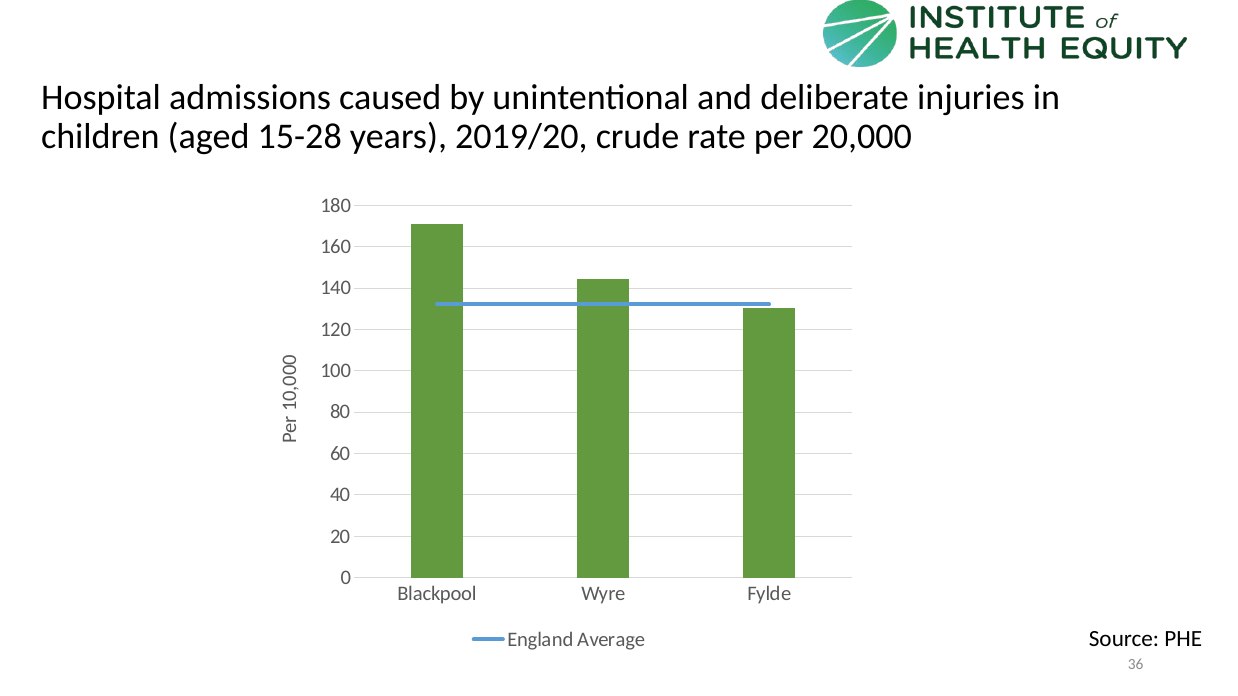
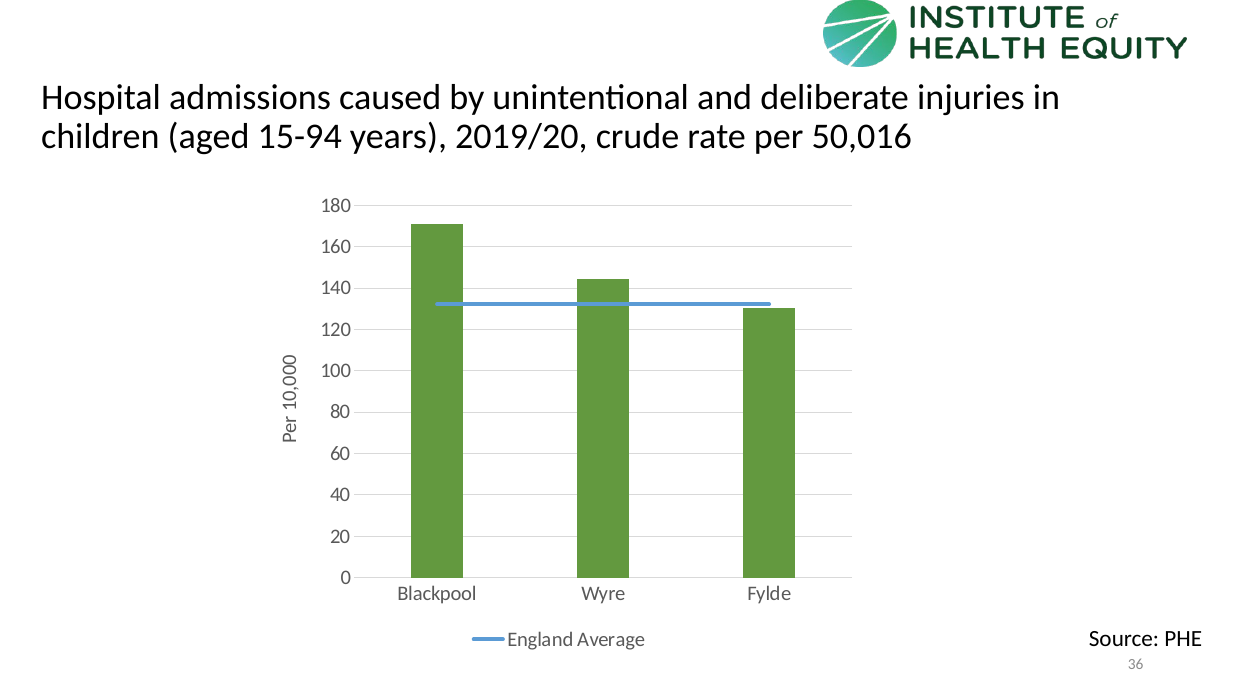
15-28: 15-28 -> 15-94 (300, 136)
20,000: 20,000 -> 50,016 (862, 136)
